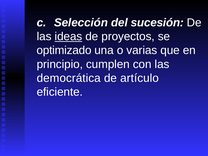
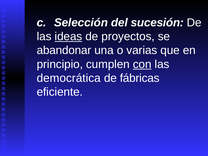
optimizado: optimizado -> abandonar (64, 50)
con underline: none -> present (142, 64)
artículo: artículo -> fábricas (140, 78)
